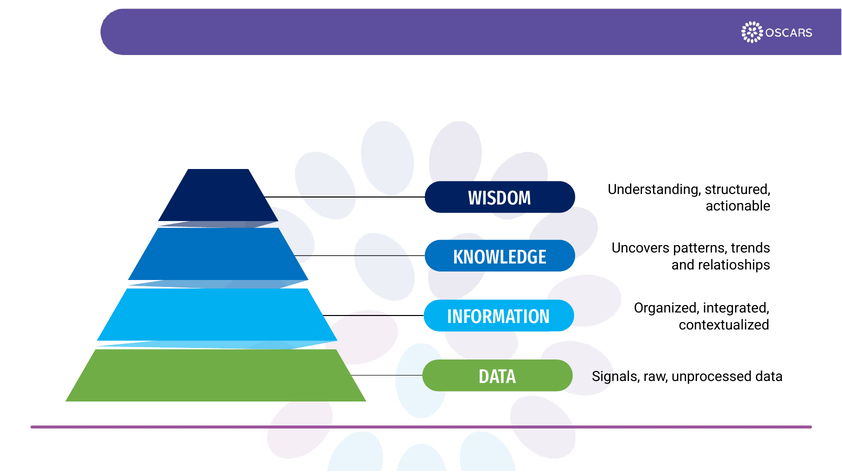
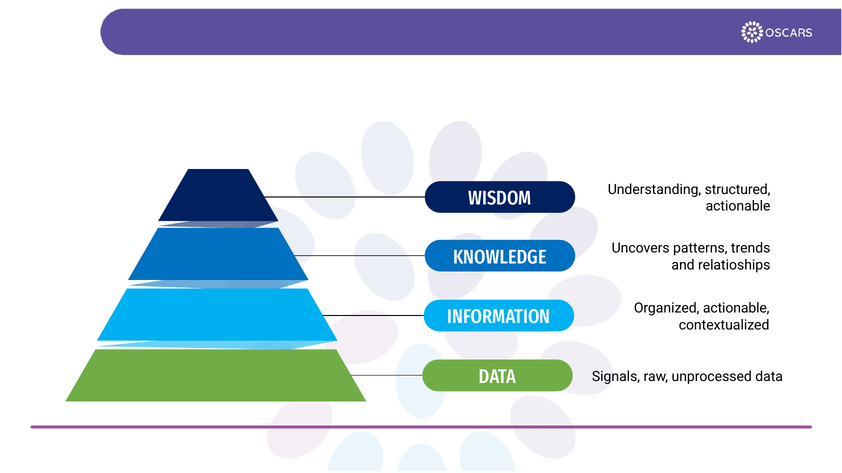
Organized integrated: integrated -> actionable (736, 309)
